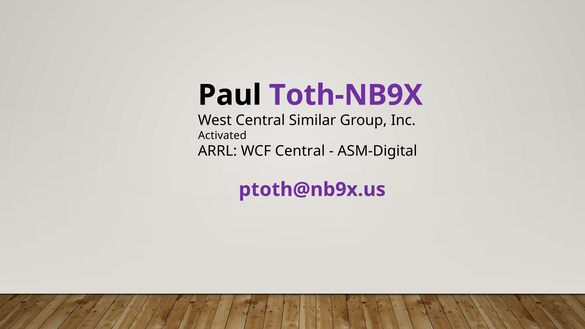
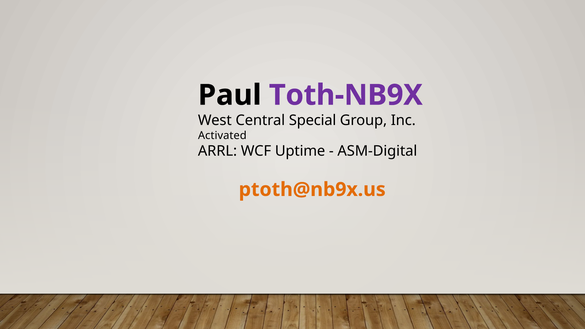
Similar: Similar -> Special (313, 120)
WCF Central: Central -> Uptime (300, 151)
ptoth@nb9x.us colour: purple -> orange (312, 190)
